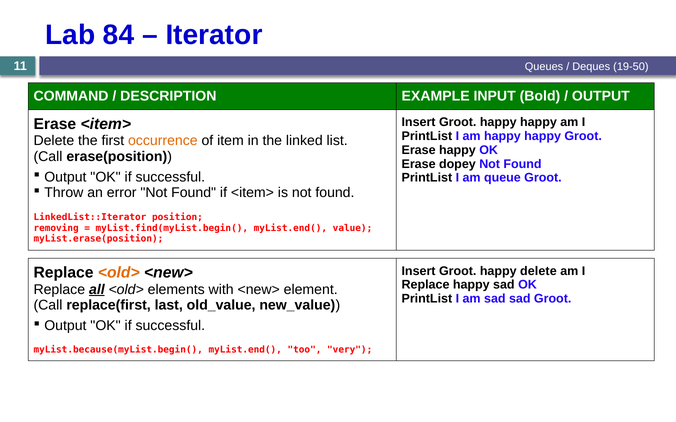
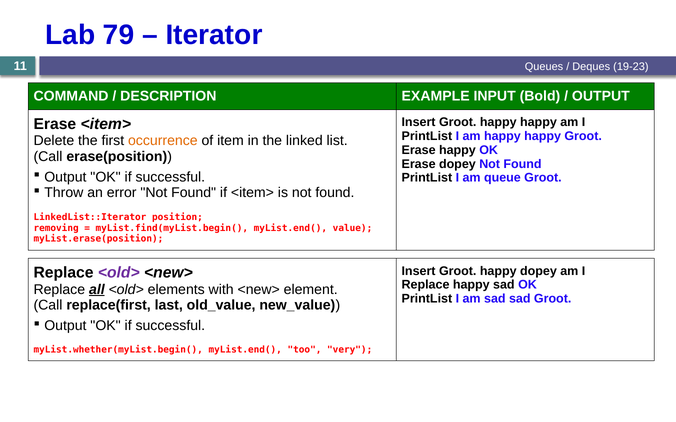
84: 84 -> 79 (119, 35)
19-50: 19-50 -> 19-23 (631, 67)
happy delete: delete -> dopey (538, 271)
<old> colour: orange -> purple (119, 273)
myList.because(myList.begin(: myList.because(myList.begin( -> myList.whether(myList.begin( (118, 350)
